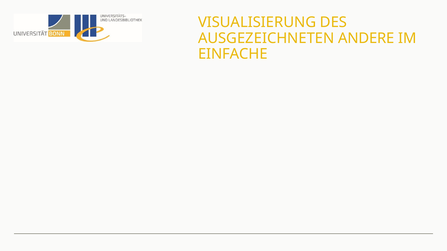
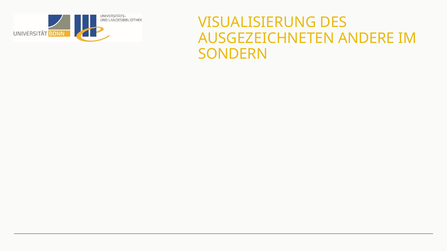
EINFACHE: EINFACHE -> SONDERN (233, 54)
